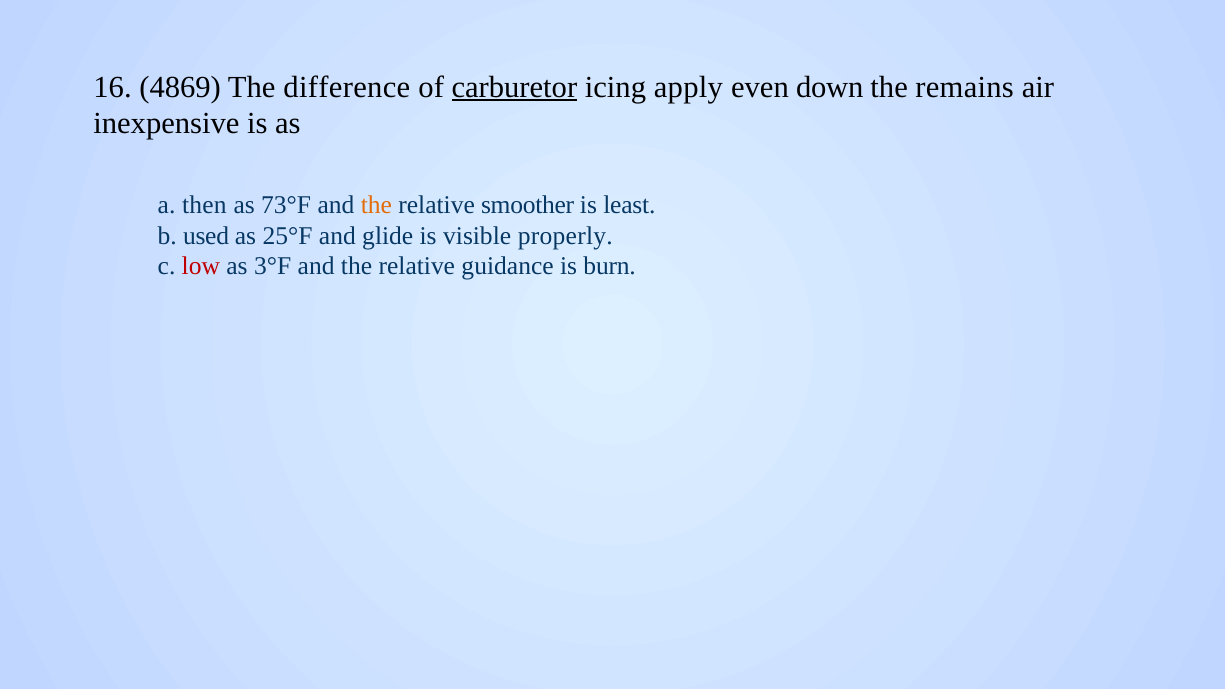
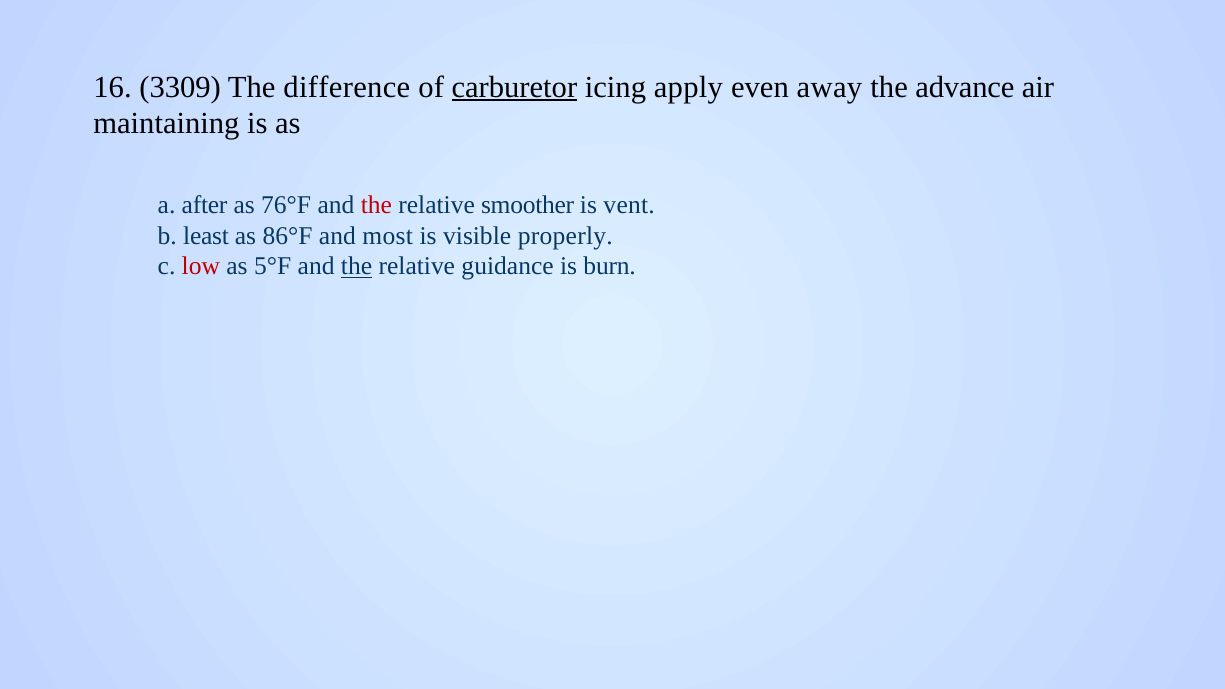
4869: 4869 -> 3309 (180, 87)
down: down -> away (829, 87)
remains: remains -> advance (965, 87)
inexpensive: inexpensive -> maintaining (166, 124)
then: then -> after (205, 205)
73°F: 73°F -> 76°F (286, 205)
the colour: orange -> red (376, 205)
least: least -> vent (629, 205)
used: used -> least (206, 236)
25°F: 25°F -> 86°F (288, 236)
glide: glide -> most (388, 236)
3°F: 3°F -> 5°F (273, 267)
the underline: none -> present (357, 267)
